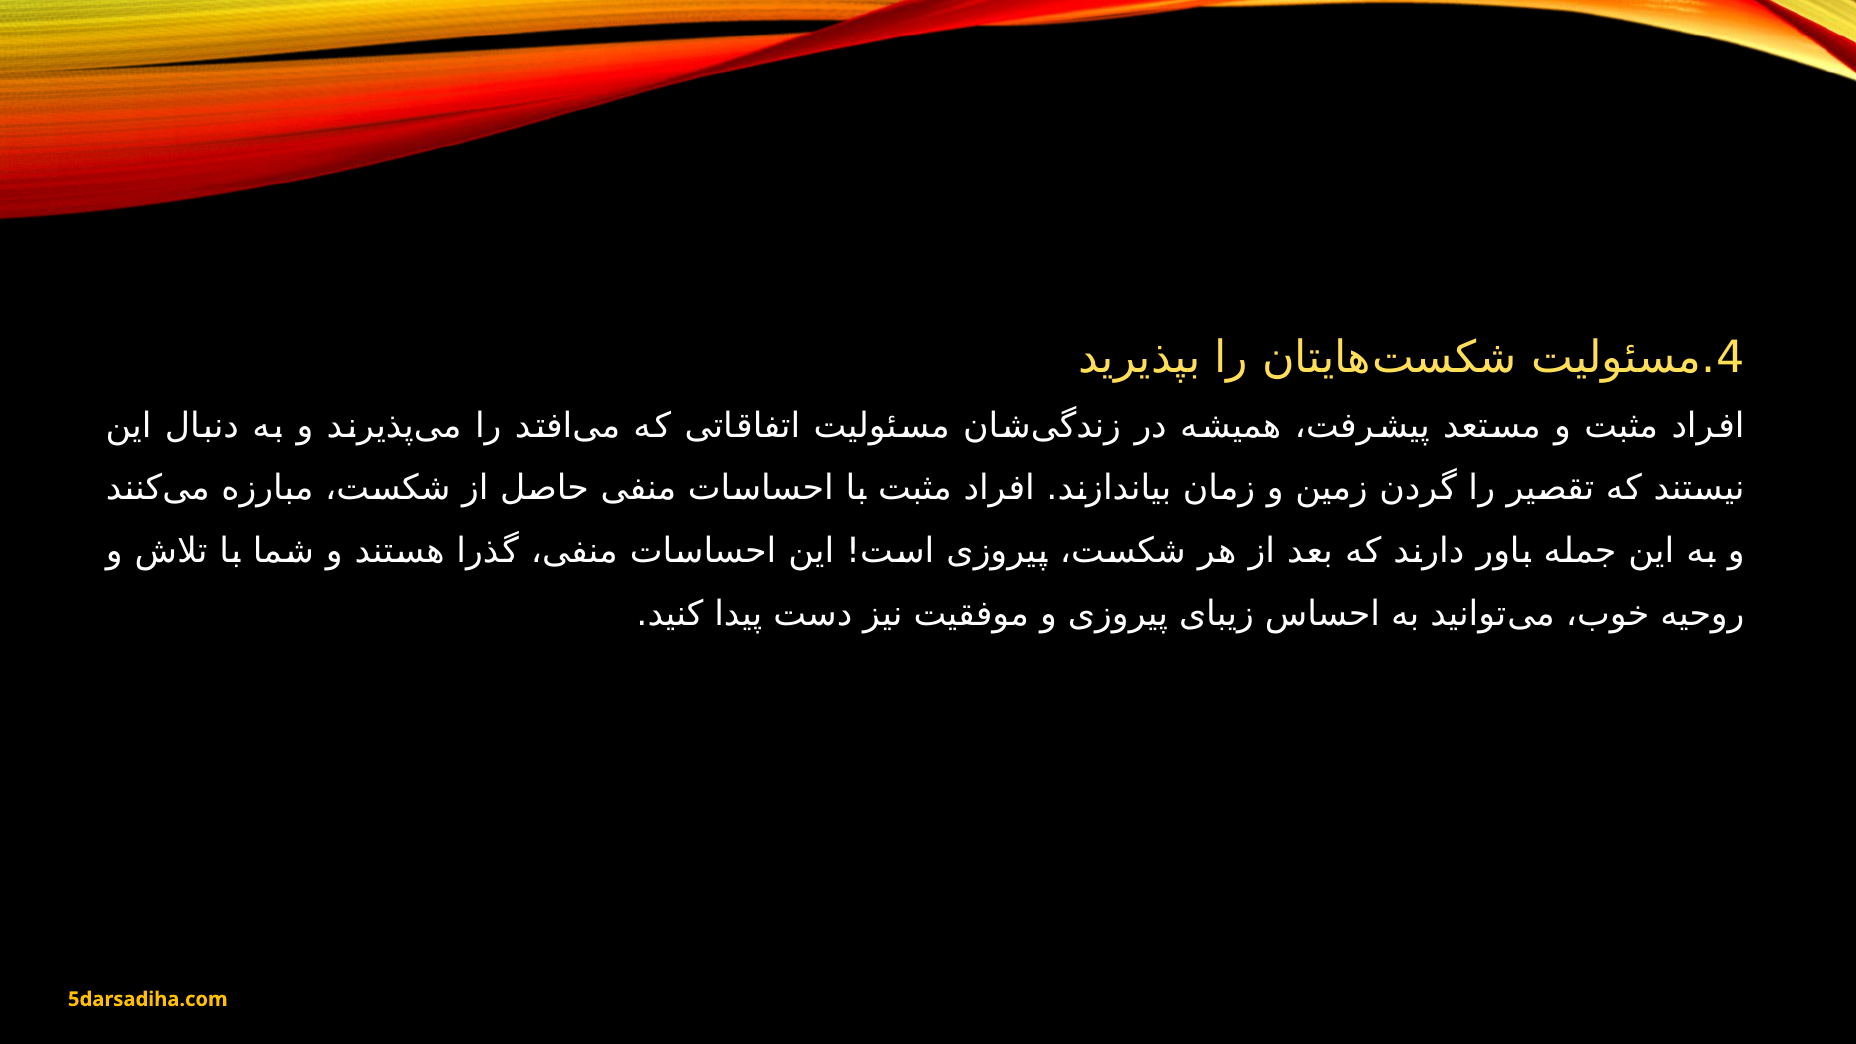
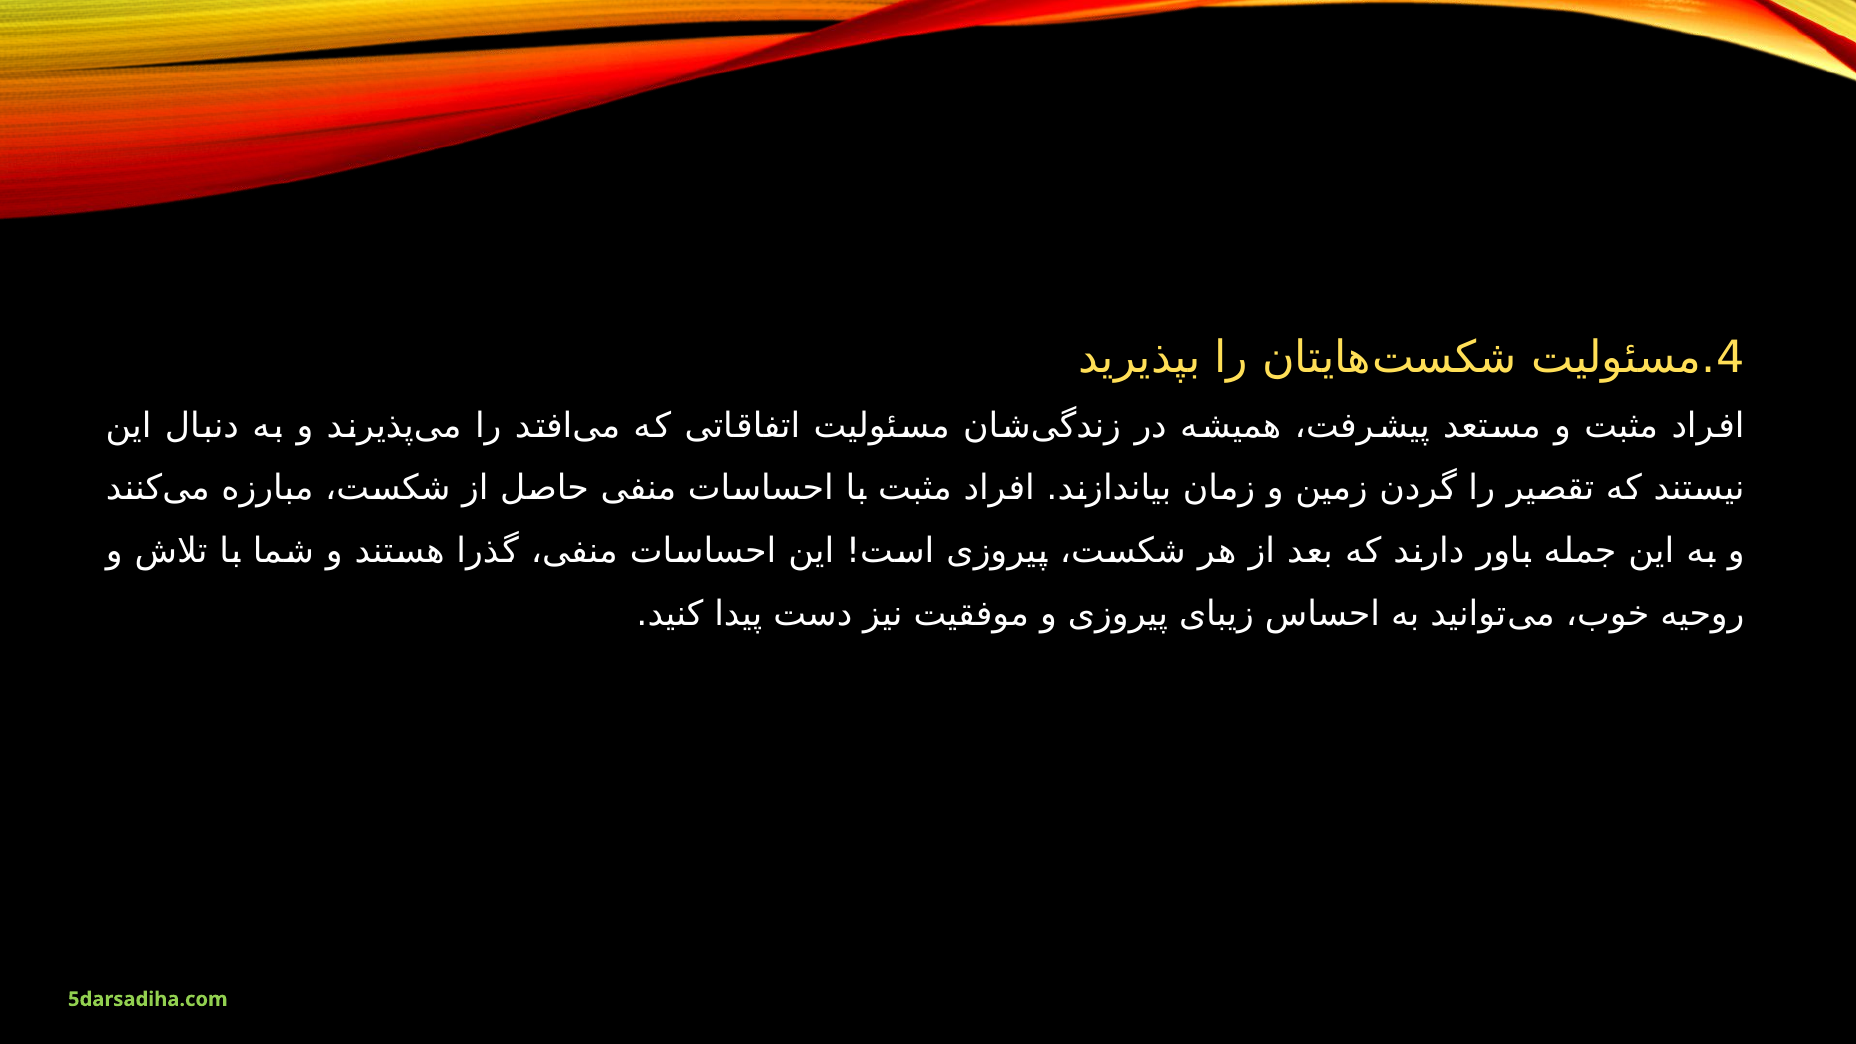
5darsadiha.com colour: yellow -> light green (148, 999)
